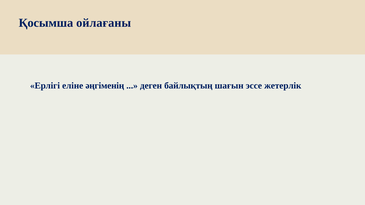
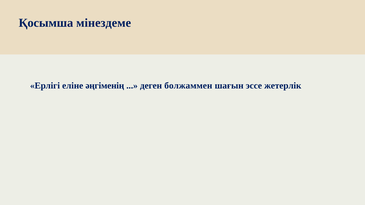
ойлағаны: ойлағаны -> мінездеме (104, 23)
байлықтың: байлықтың -> болжаммен (188, 86)
